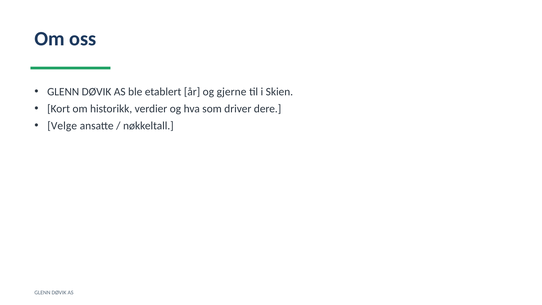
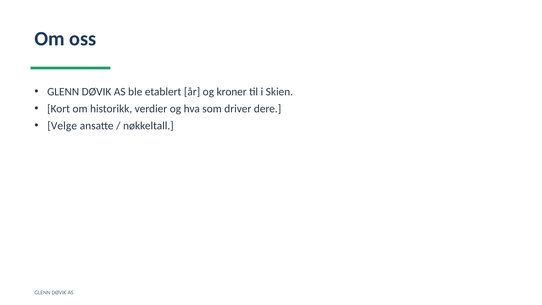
gjerne: gjerne -> kroner (232, 92)
